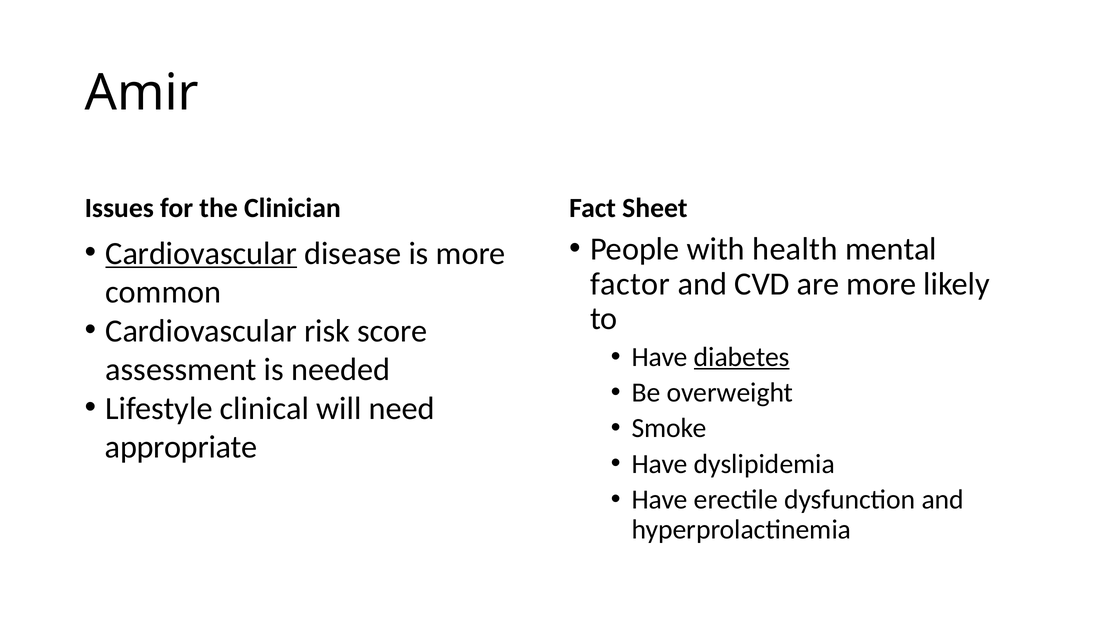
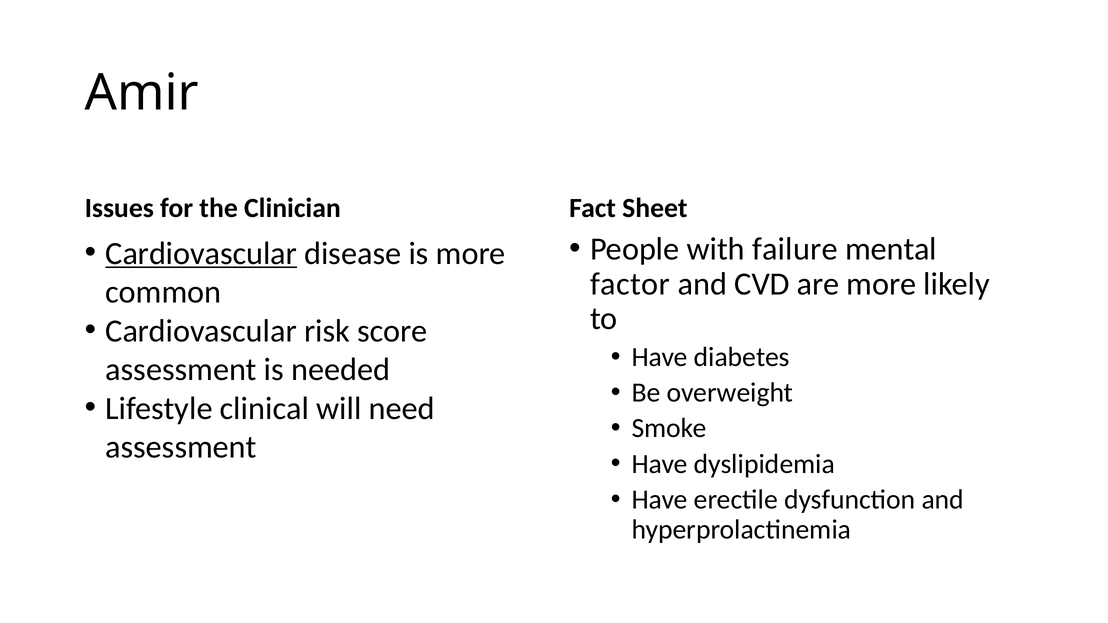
health: health -> failure (795, 249)
diabetes underline: present -> none (742, 357)
appropriate: appropriate -> assessment (181, 447)
